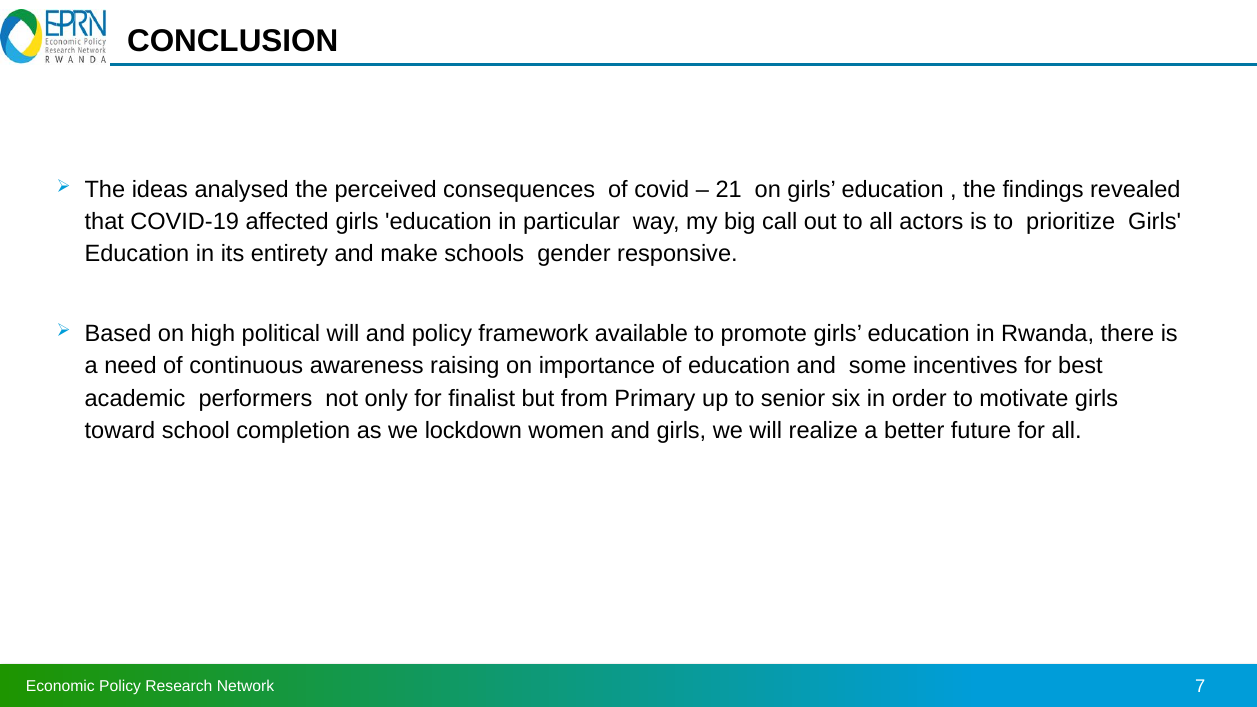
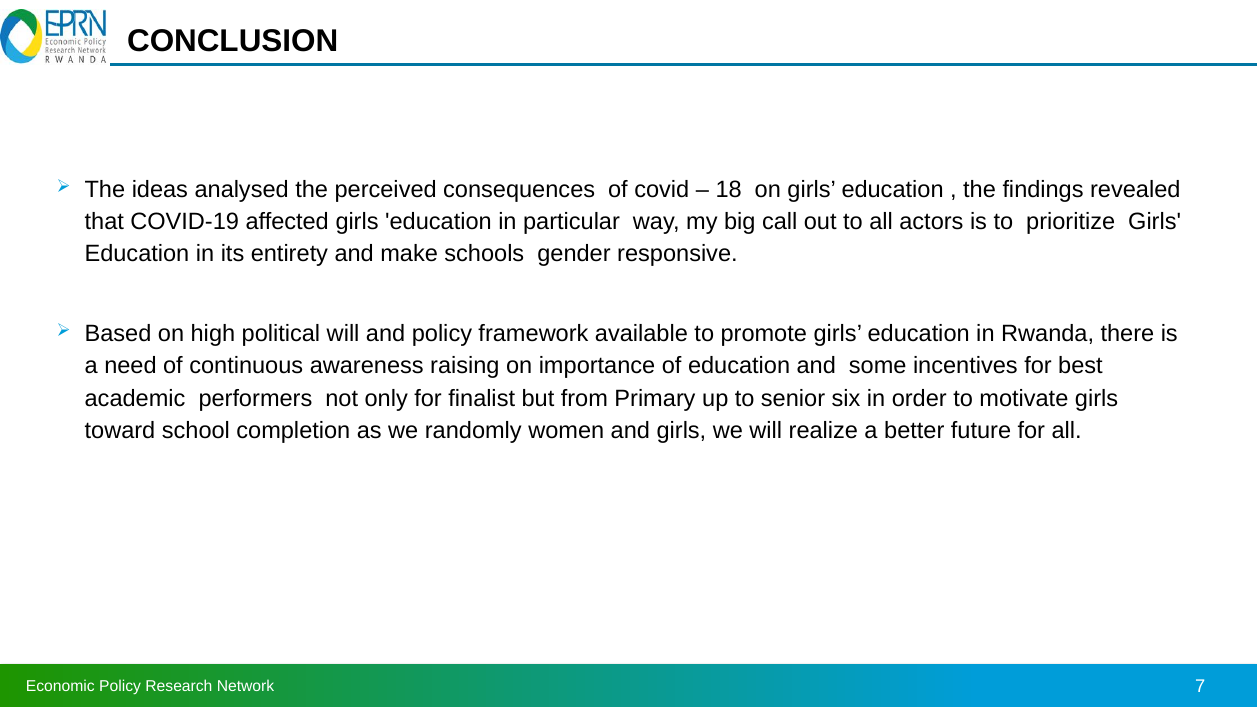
21: 21 -> 18 (729, 189)
lockdown: lockdown -> randomly (473, 431)
